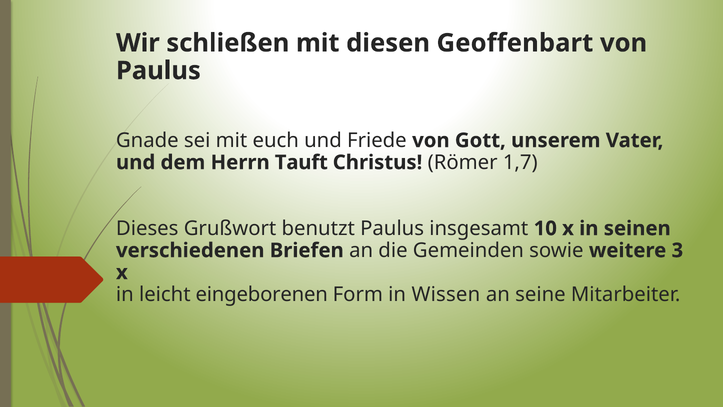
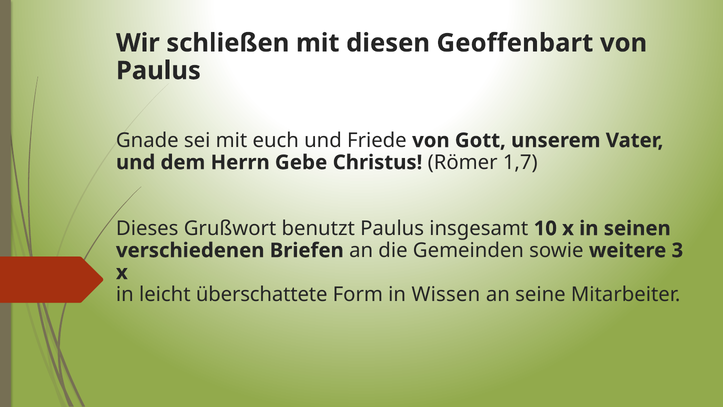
Tauft: Tauft -> Gebe (301, 162)
eingeborenen: eingeborenen -> überschattete (262, 294)
